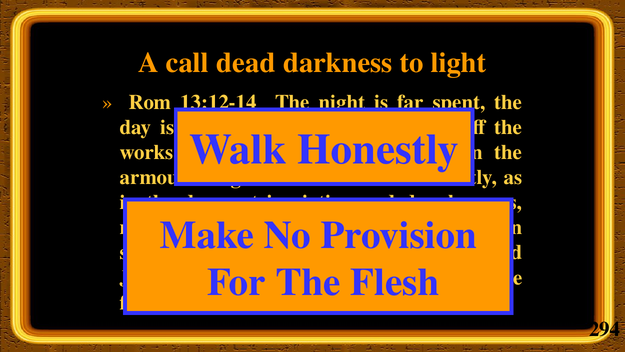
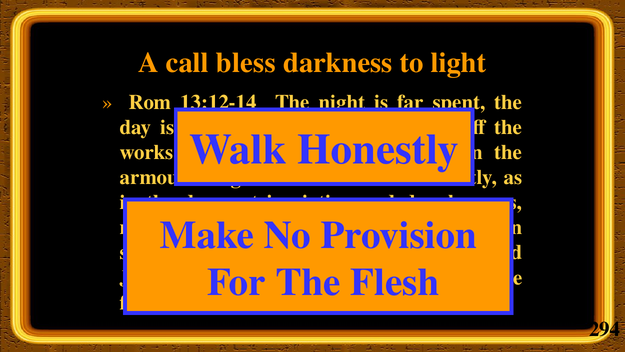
dead: dead -> bless (246, 63)
